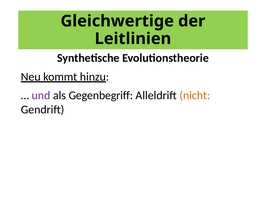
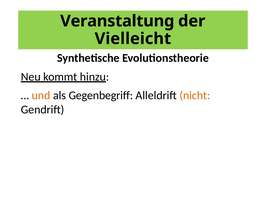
Gleichwertige: Gleichwertige -> Veranstaltung (117, 21)
Leitlinien: Leitlinien -> Vielleicht (133, 39)
und colour: purple -> orange (41, 95)
